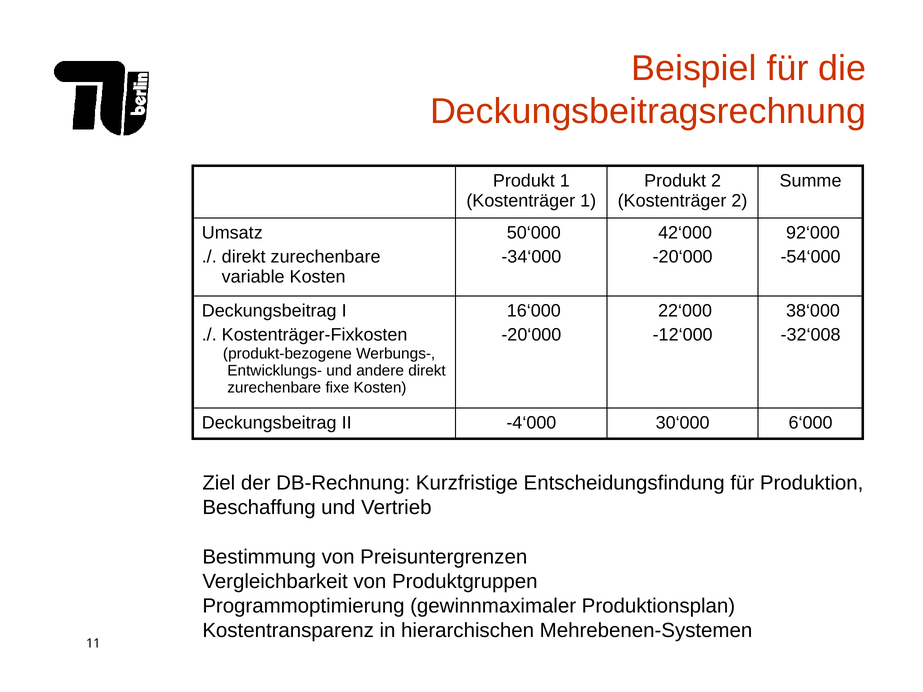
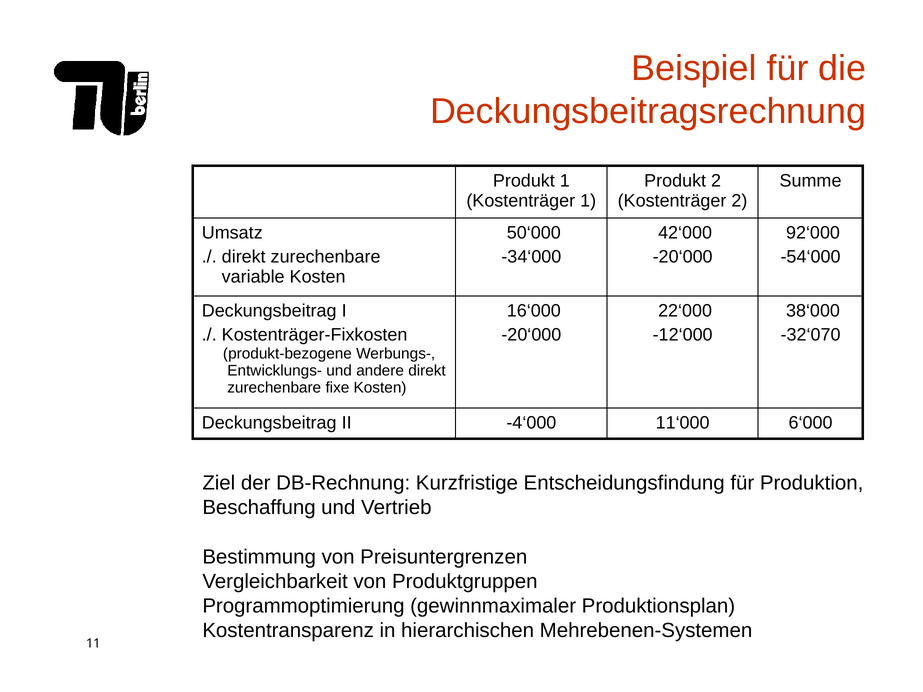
-32‘008: -32‘008 -> -32‘070 (811, 335)
30‘000: 30‘000 -> 11‘000 (683, 423)
